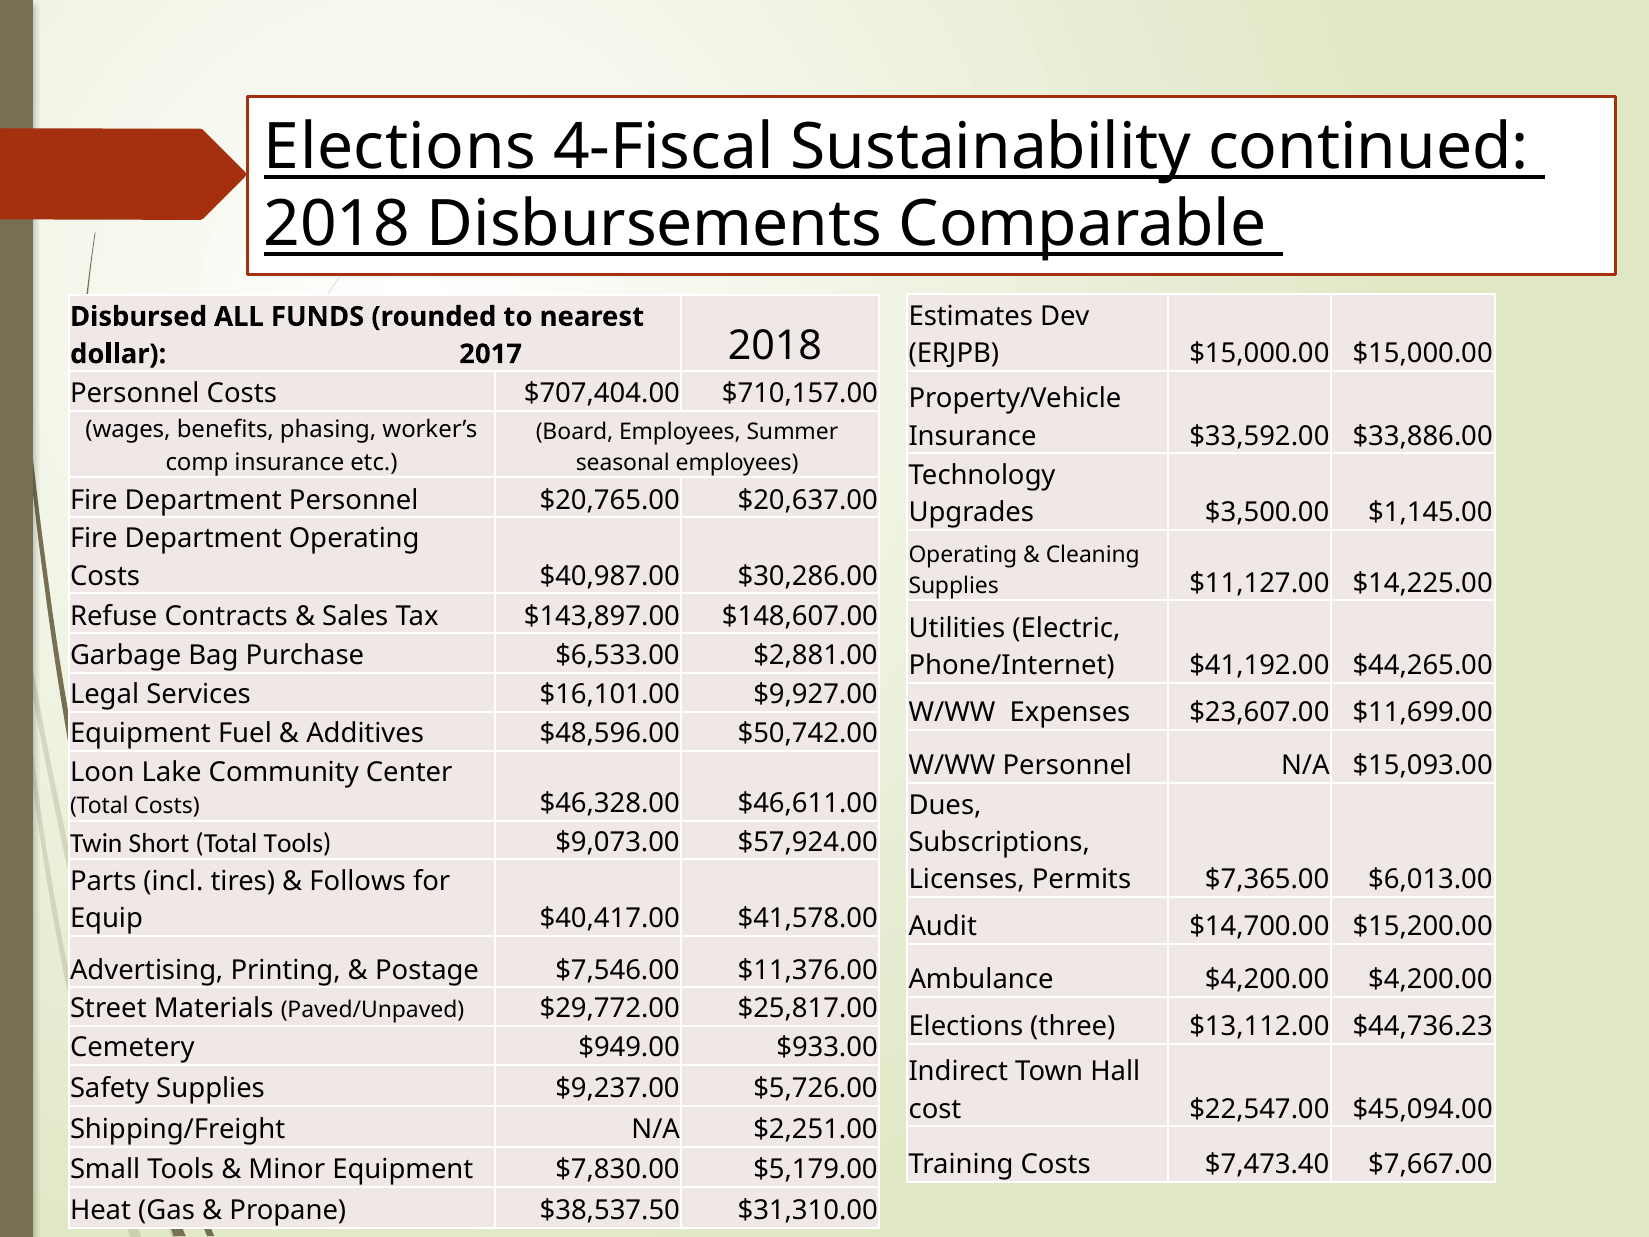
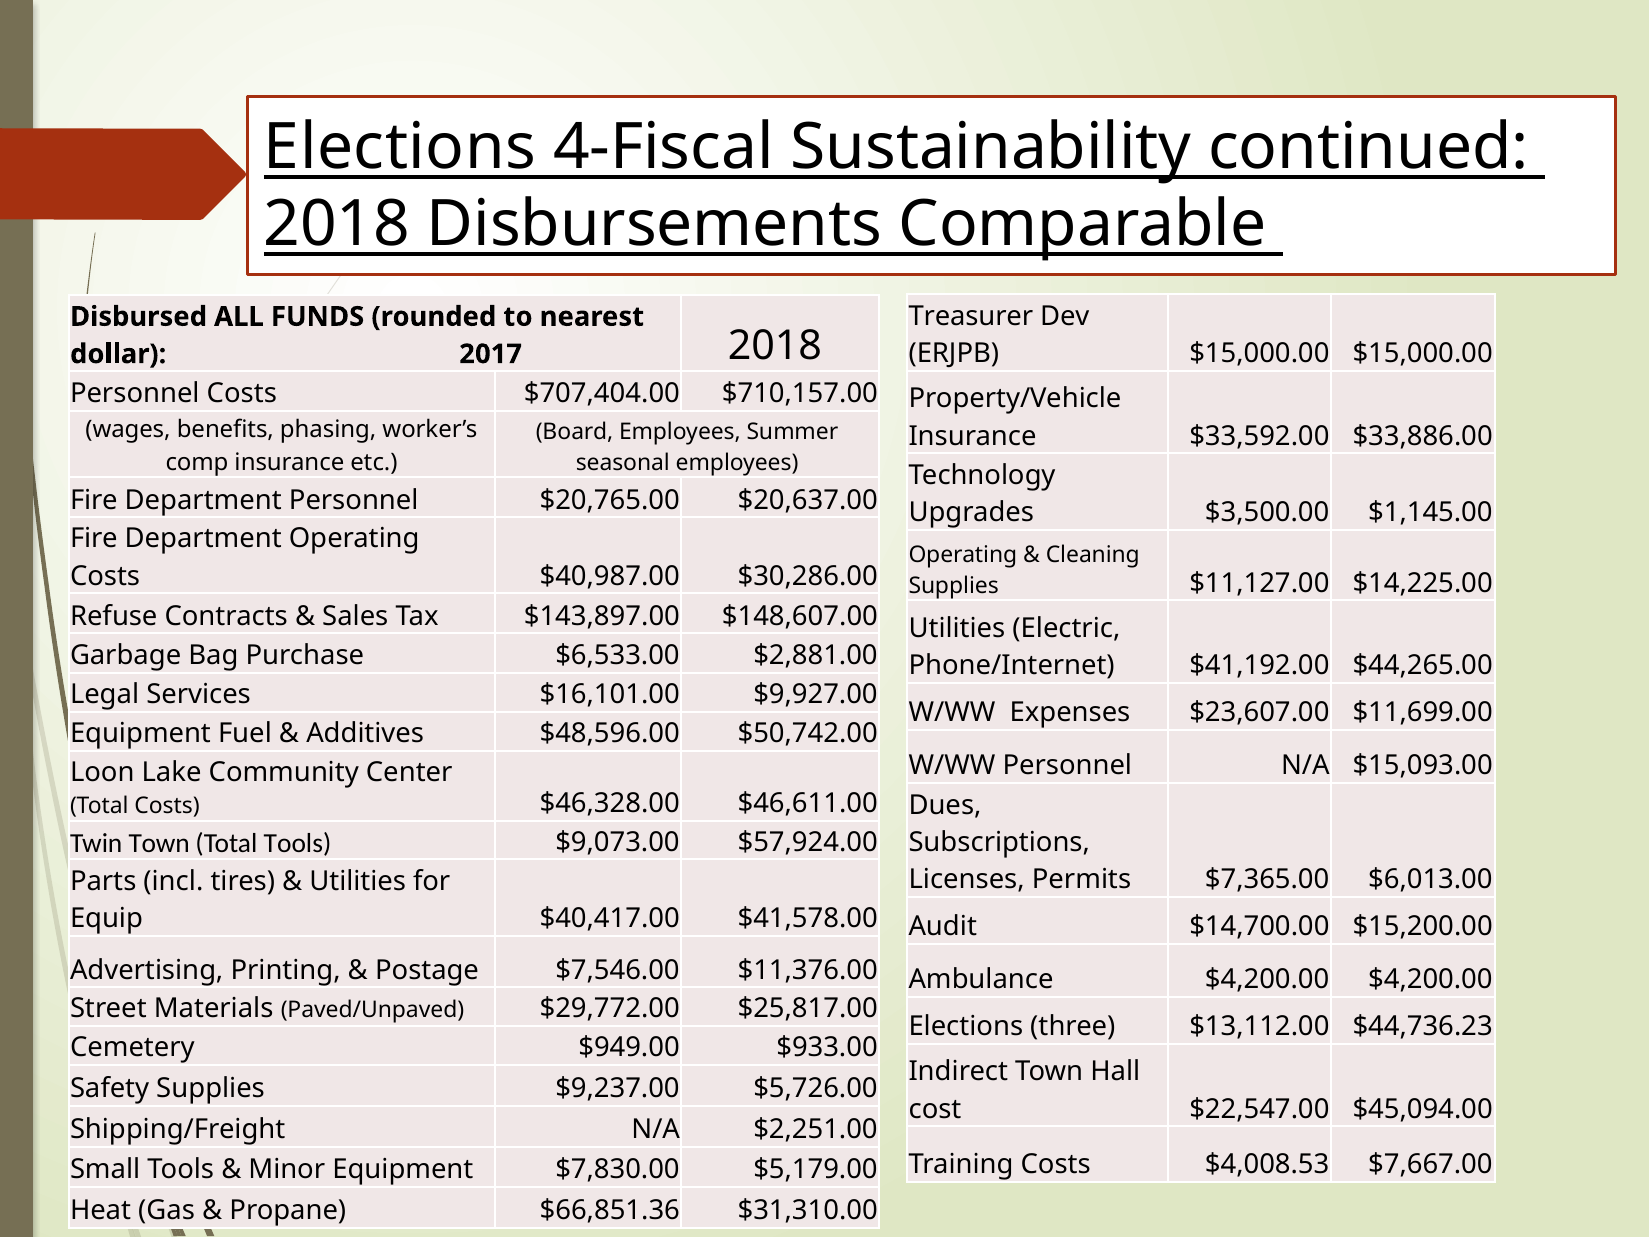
Estimates: Estimates -> Treasurer (971, 316)
Twin Short: Short -> Town (159, 843)
Follows: Follows -> Utilities (358, 881)
$7,473.40: $7,473.40 -> $4,008.53 (1267, 1164)
$38,537.50: $38,537.50 -> $66,851.36 (610, 1210)
